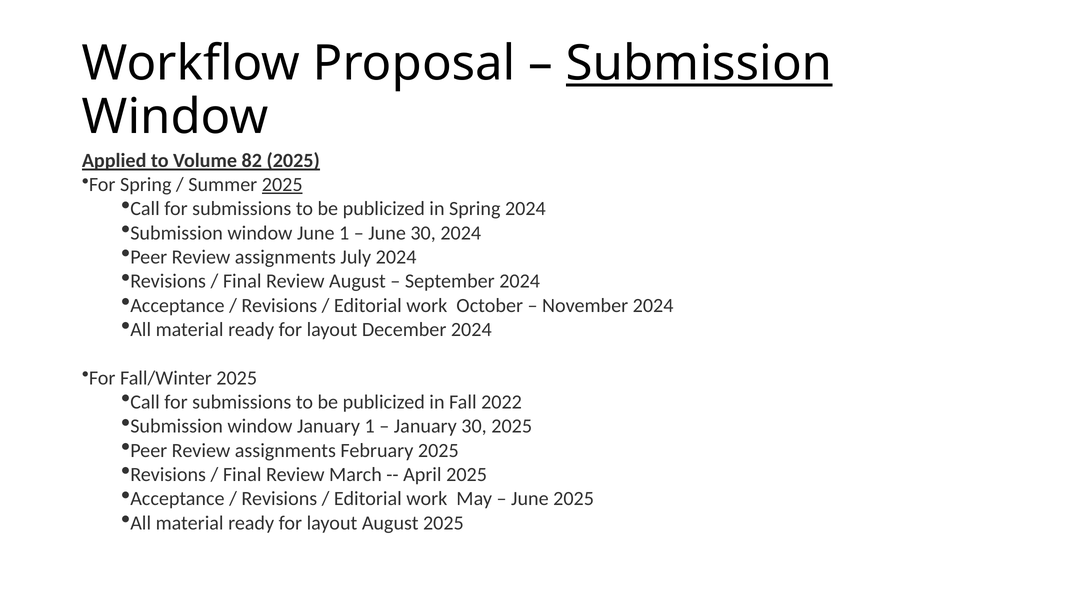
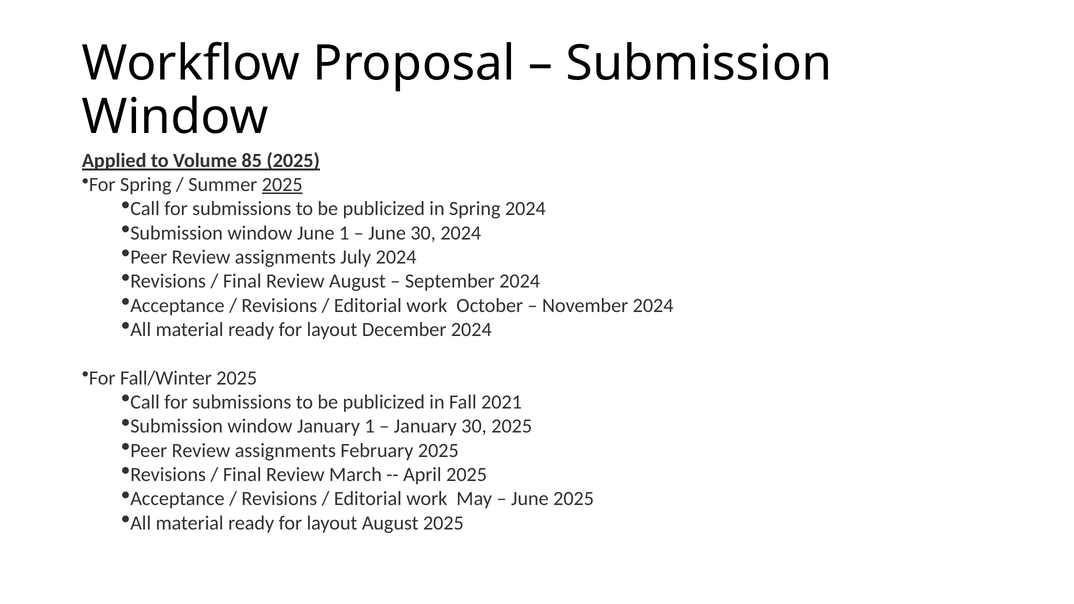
Submission underline: present -> none (699, 64)
82: 82 -> 85 (252, 161)
2022: 2022 -> 2021 (502, 402)
